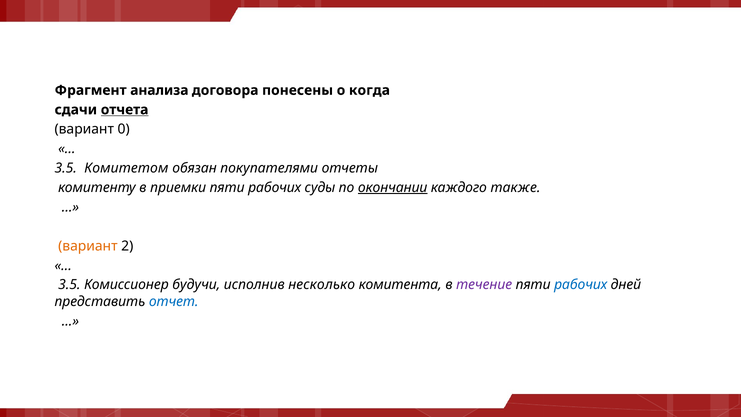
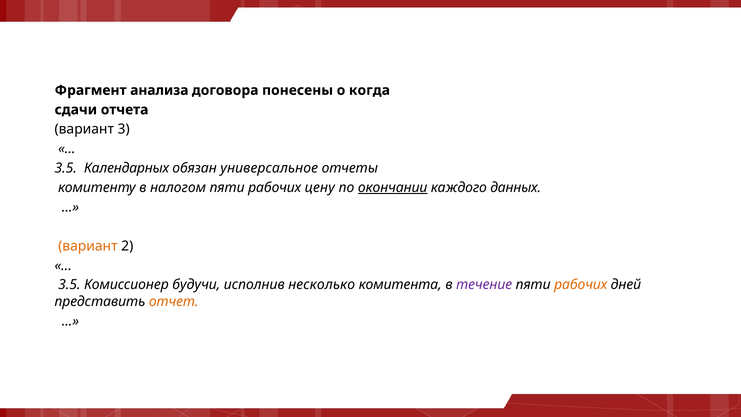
отчета underline: present -> none (125, 110)
0: 0 -> 3 (124, 129)
Комитетом: Комитетом -> Календарных (127, 168)
покупателями: покупателями -> универсальное (269, 168)
приемки: приемки -> налогом (178, 188)
суды: суды -> цену (320, 188)
также: также -> данных (516, 188)
рабочих colour: blue -> orange (581, 285)
отчет colour: blue -> orange (174, 301)
